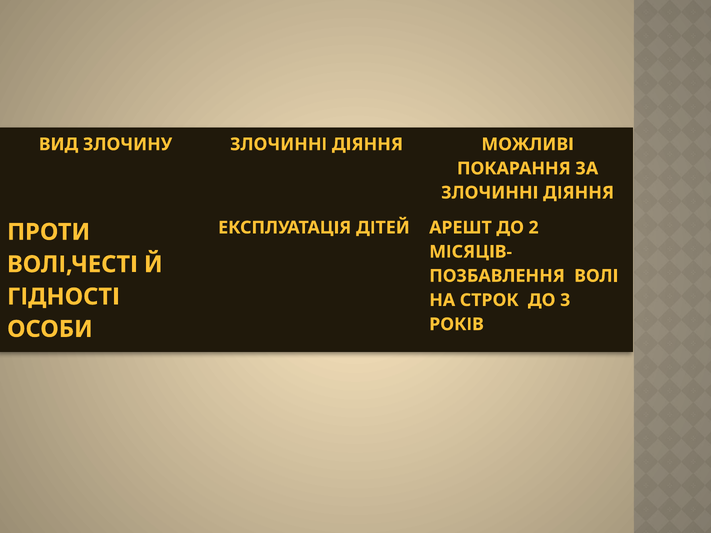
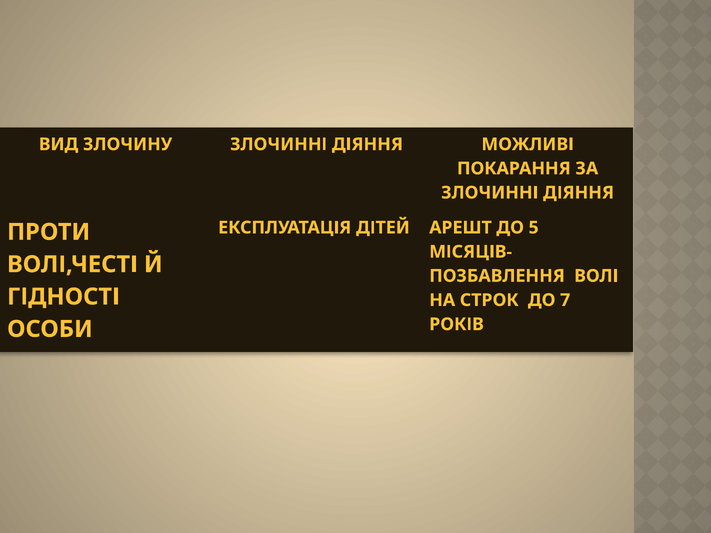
2: 2 -> 5 (534, 228)
3: 3 -> 7 (565, 300)
